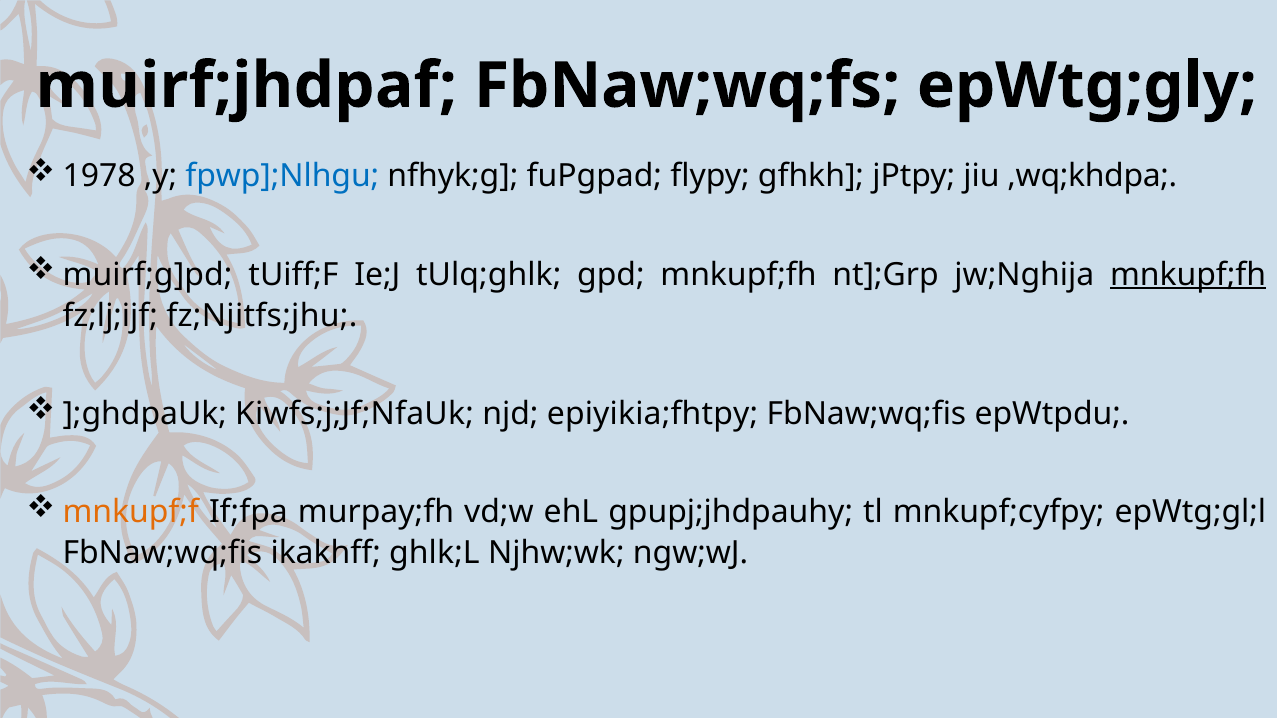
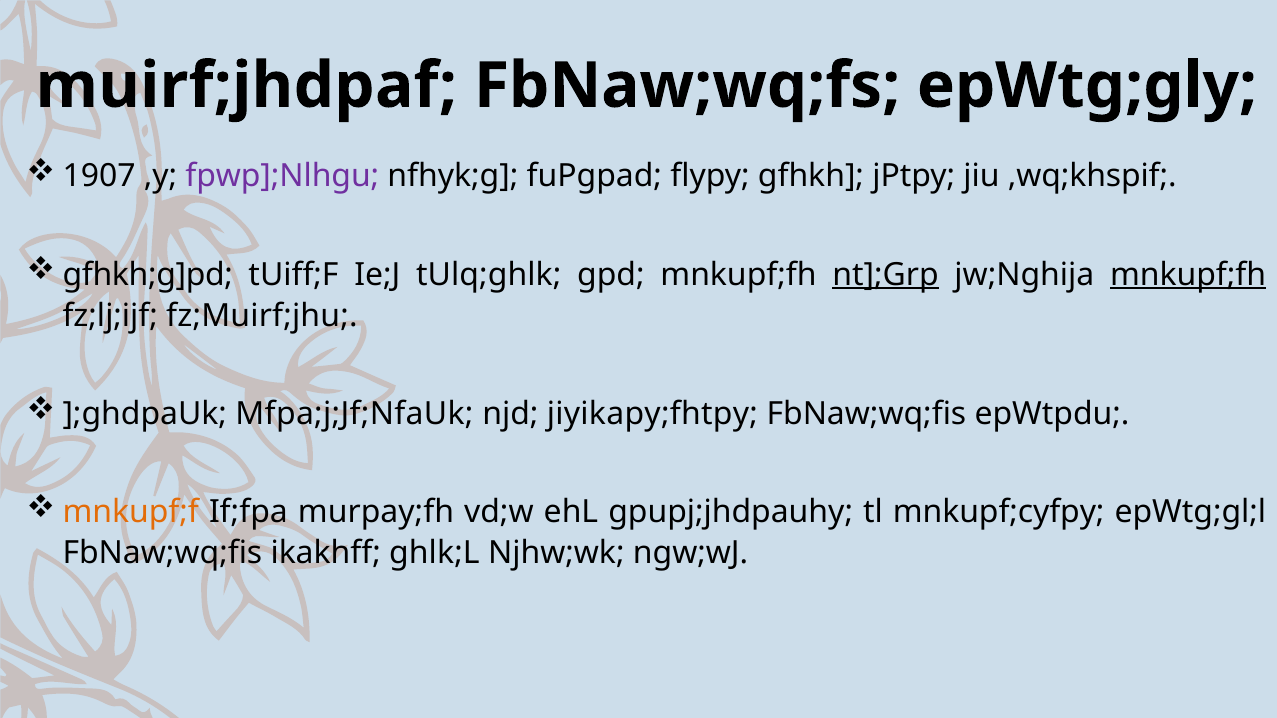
1978: 1978 -> 1907 (99, 176)
fpwp];Nlhgu colour: blue -> purple (282, 176)
,wq;khdpa: ,wq;khdpa -> ,wq;khspif (1092, 176)
muirf;g]pd: muirf;g]pd -> gfhkh;g]pd (148, 275)
nt];Grp underline: none -> present (886, 275)
fz;Njitfs;jhu: fz;Njitfs;jhu -> fz;Muirf;jhu (262, 316)
Kiwfs;j;Jf;NfaUk: Kiwfs;j;Jf;NfaUk -> Mfpa;j;Jf;NfaUk (354, 414)
epiyikia;fhtpy: epiyikia;fhtpy -> jiyikapy;fhtpy (652, 414)
